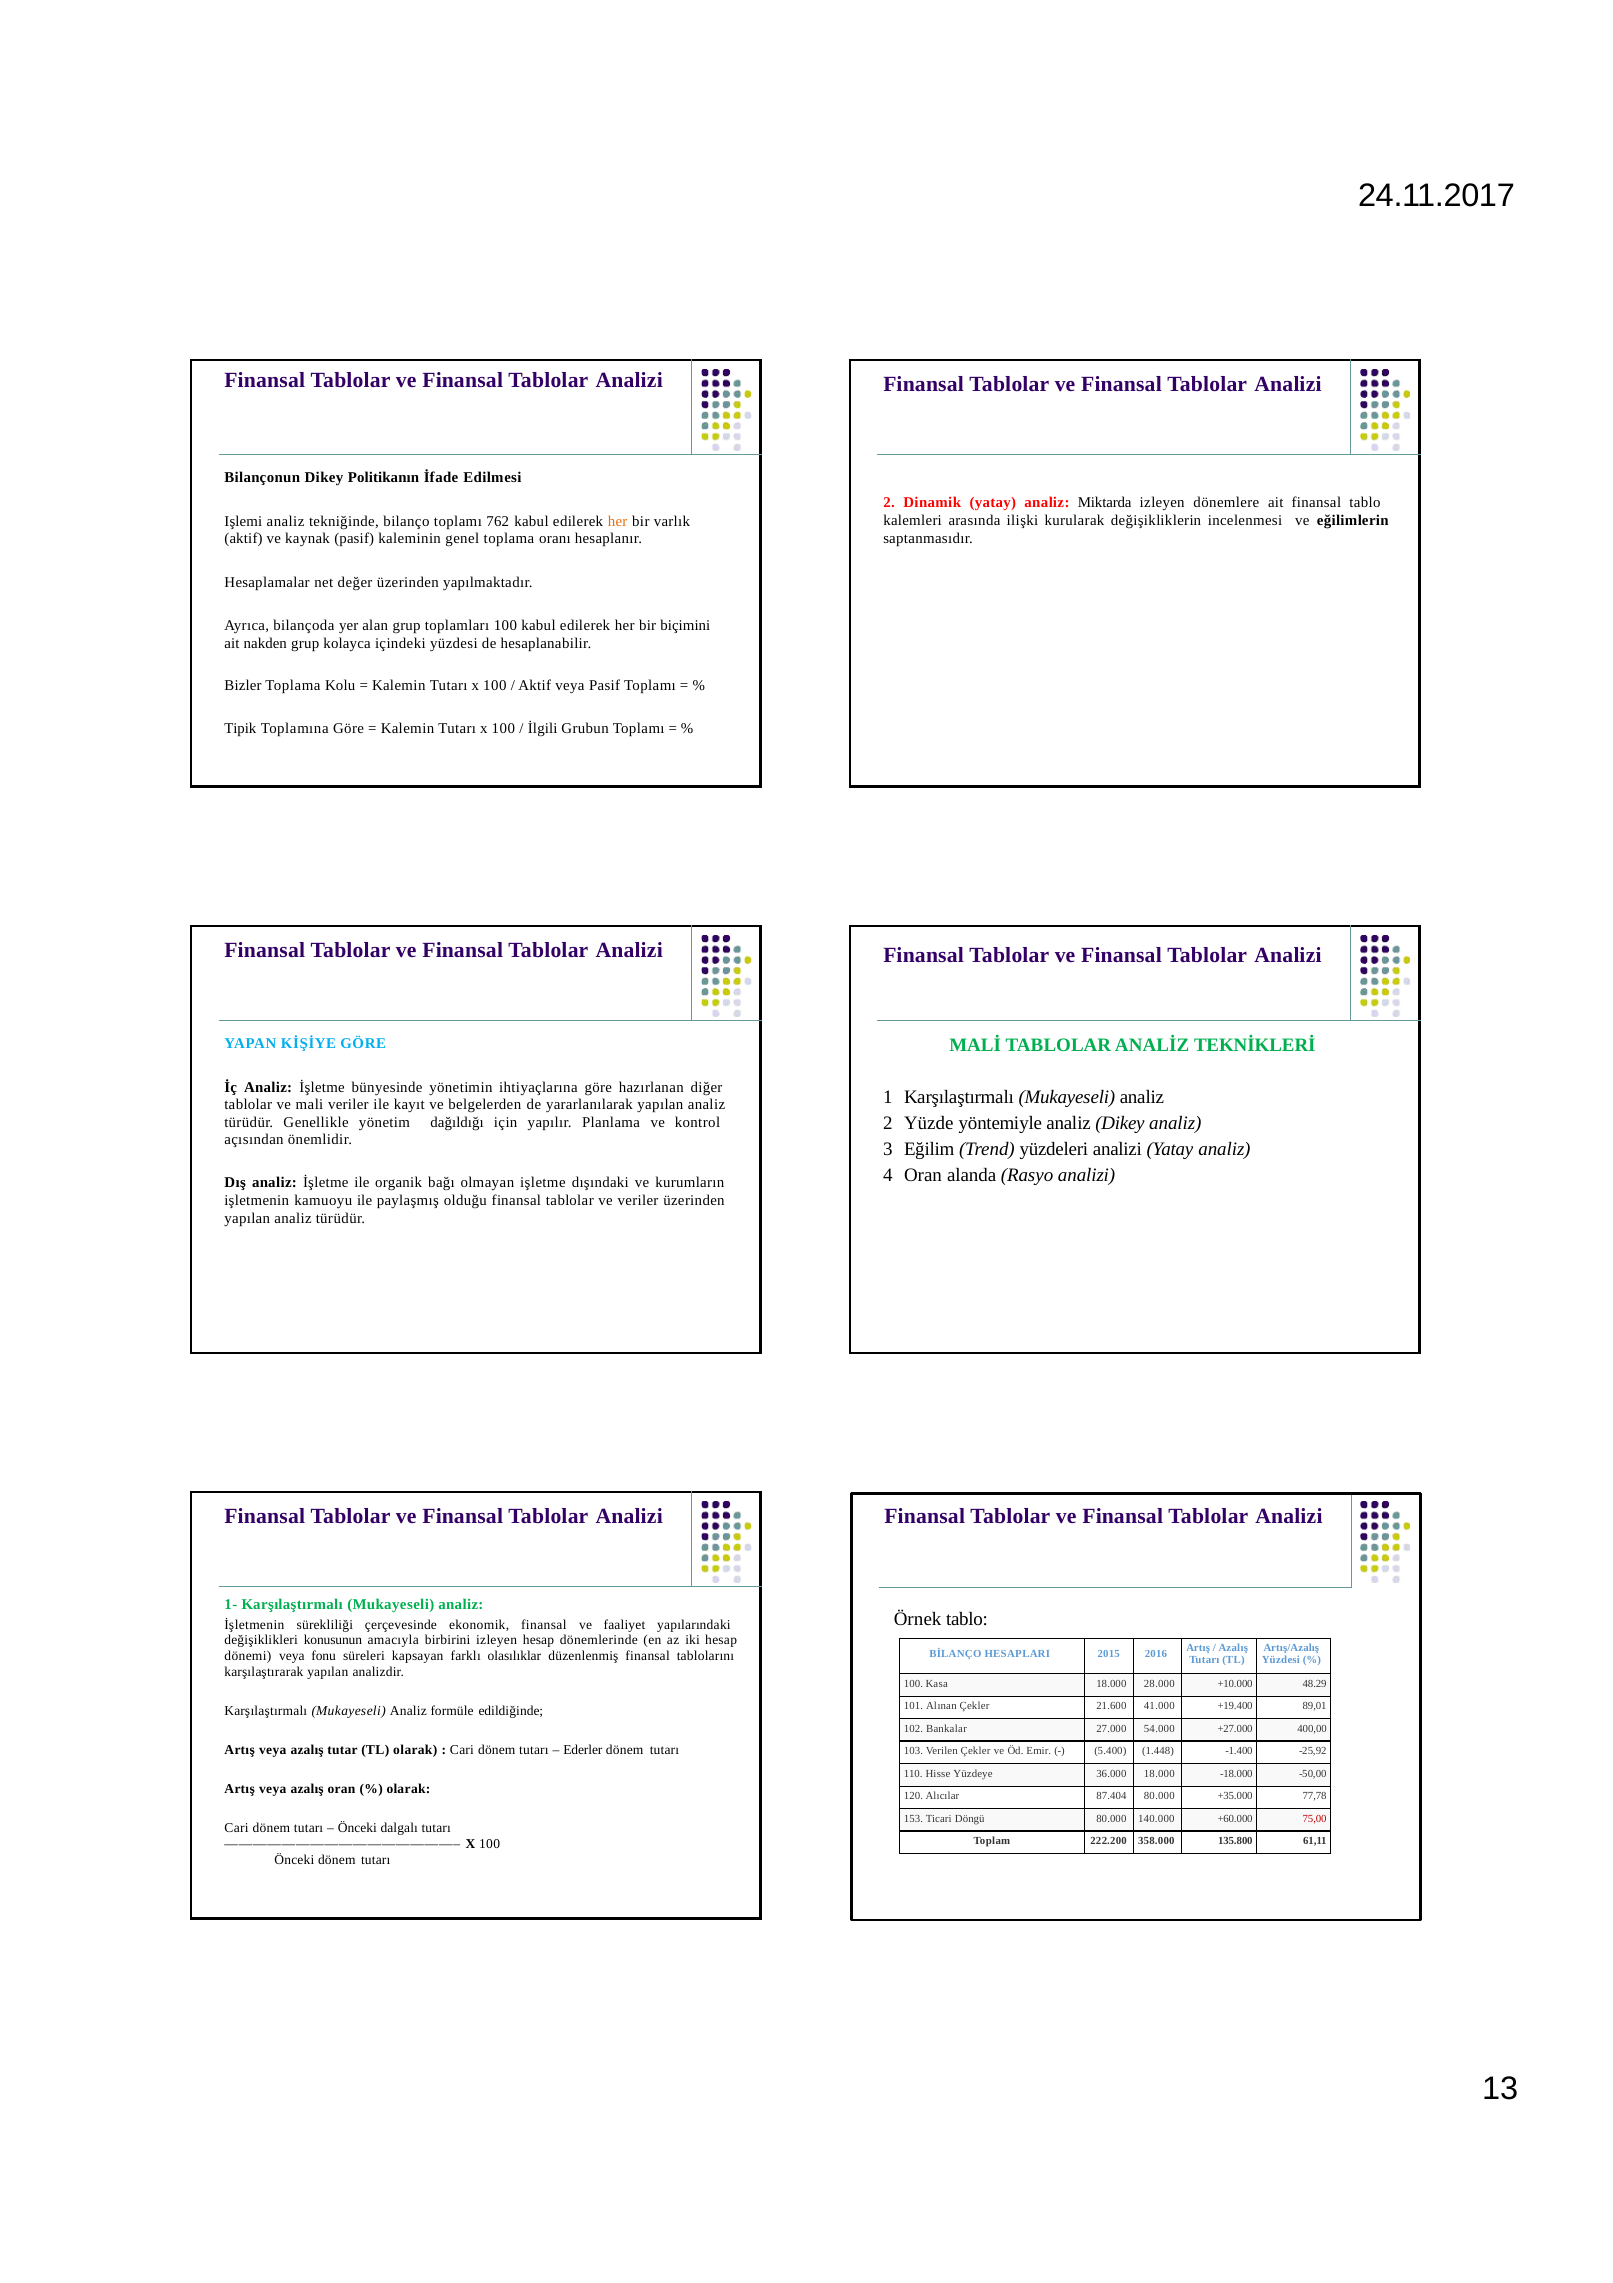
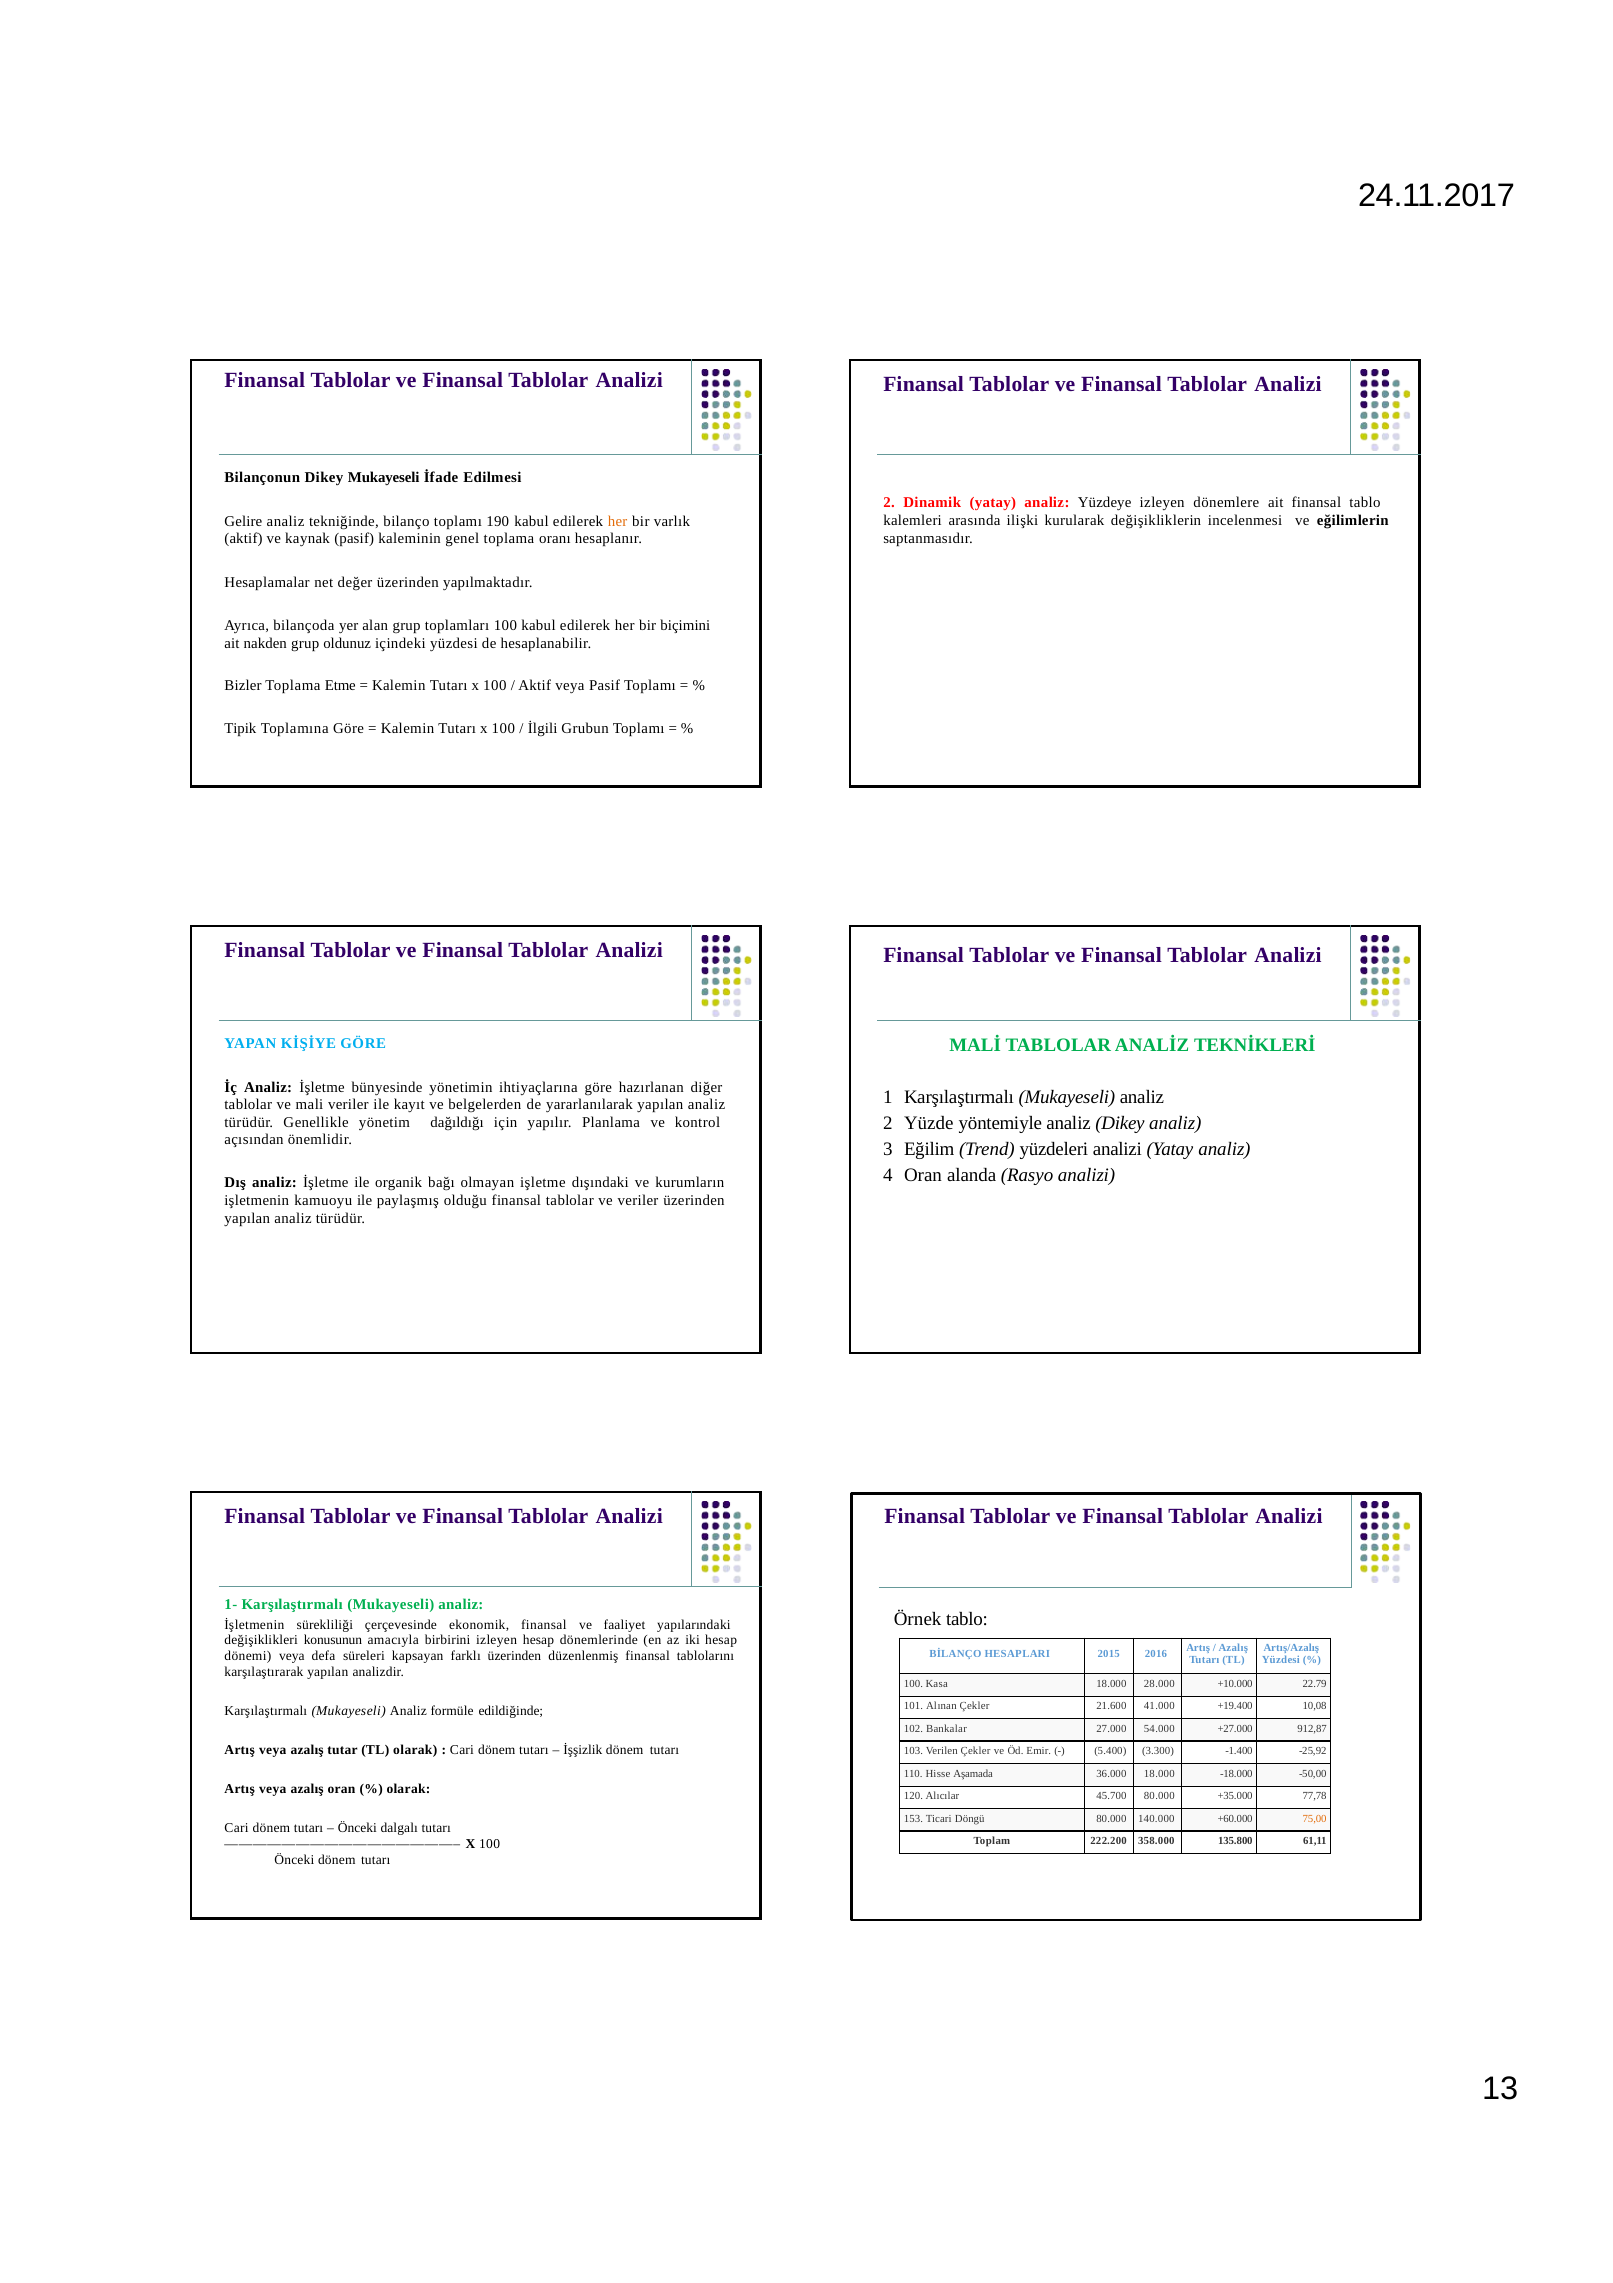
Dikey Politikanın: Politikanın -> Mukayeseli (384, 478)
Miktarda: Miktarda -> Yüzdeye (1105, 502)
Işlemi: Işlemi -> Gelire (243, 521)
762: 762 -> 190 (498, 521)
kolayca: kolayca -> oldunuz (347, 643)
Kolu: Kolu -> Etme (340, 686)
fonu: fonu -> defa (323, 1656)
farklı olasılıklar: olasılıklar -> üzerinden (514, 1656)
48.29: 48.29 -> 22.79 (1315, 1684)
89,01: 89,01 -> 10,08 (1315, 1706)
400,00: 400,00 -> 912,87 (1312, 1728)
Ederler: Ederler -> İşşizlik (583, 1750)
1.448: 1.448 -> 3.300 (1158, 1751)
Yüzdeye: Yüzdeye -> Aşamada (973, 1773)
87.404: 87.404 -> 45.700 (1111, 1796)
75,00 colour: red -> orange (1315, 1818)
